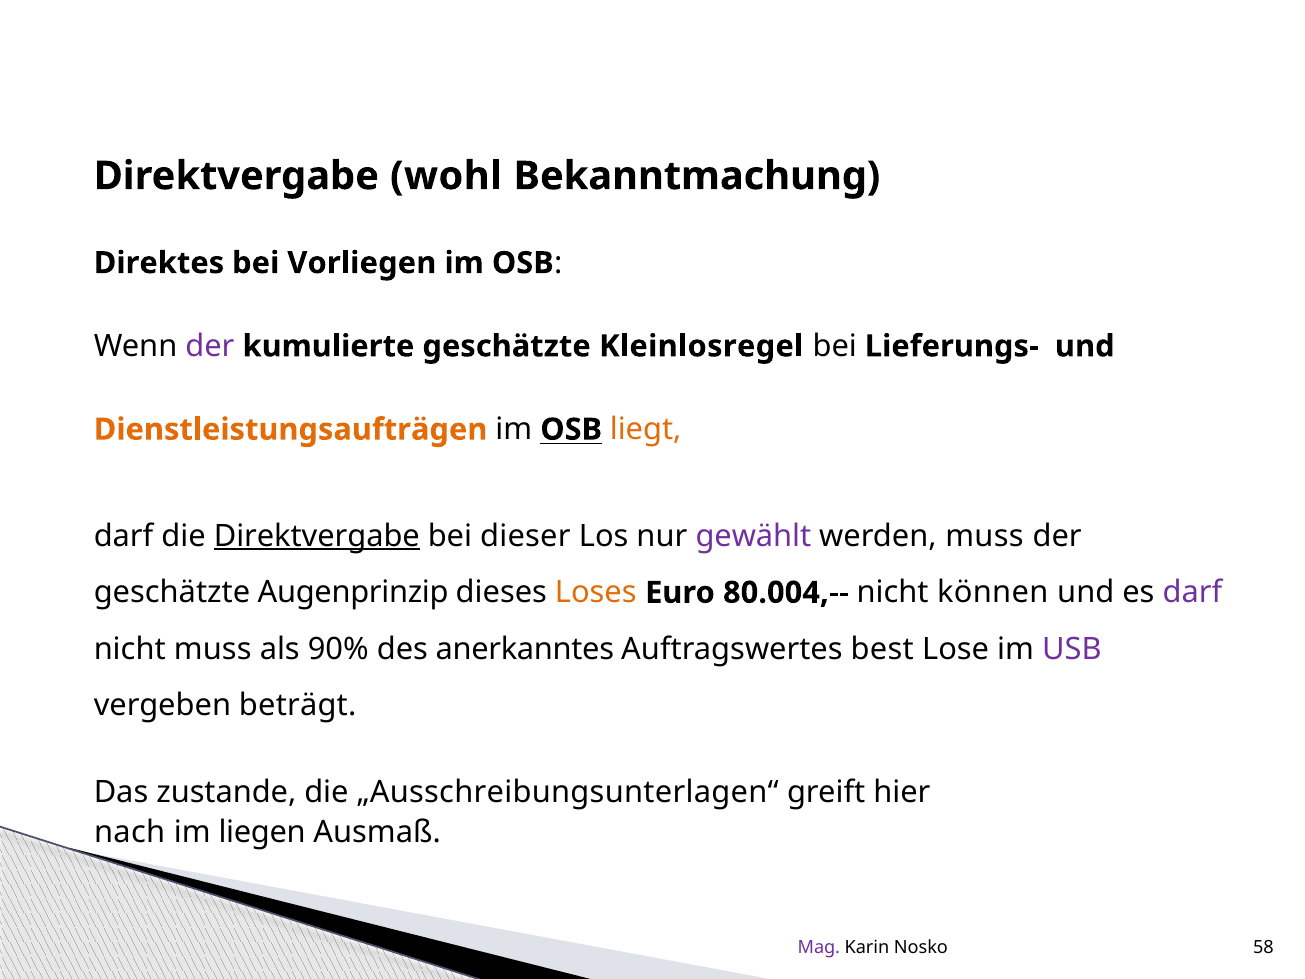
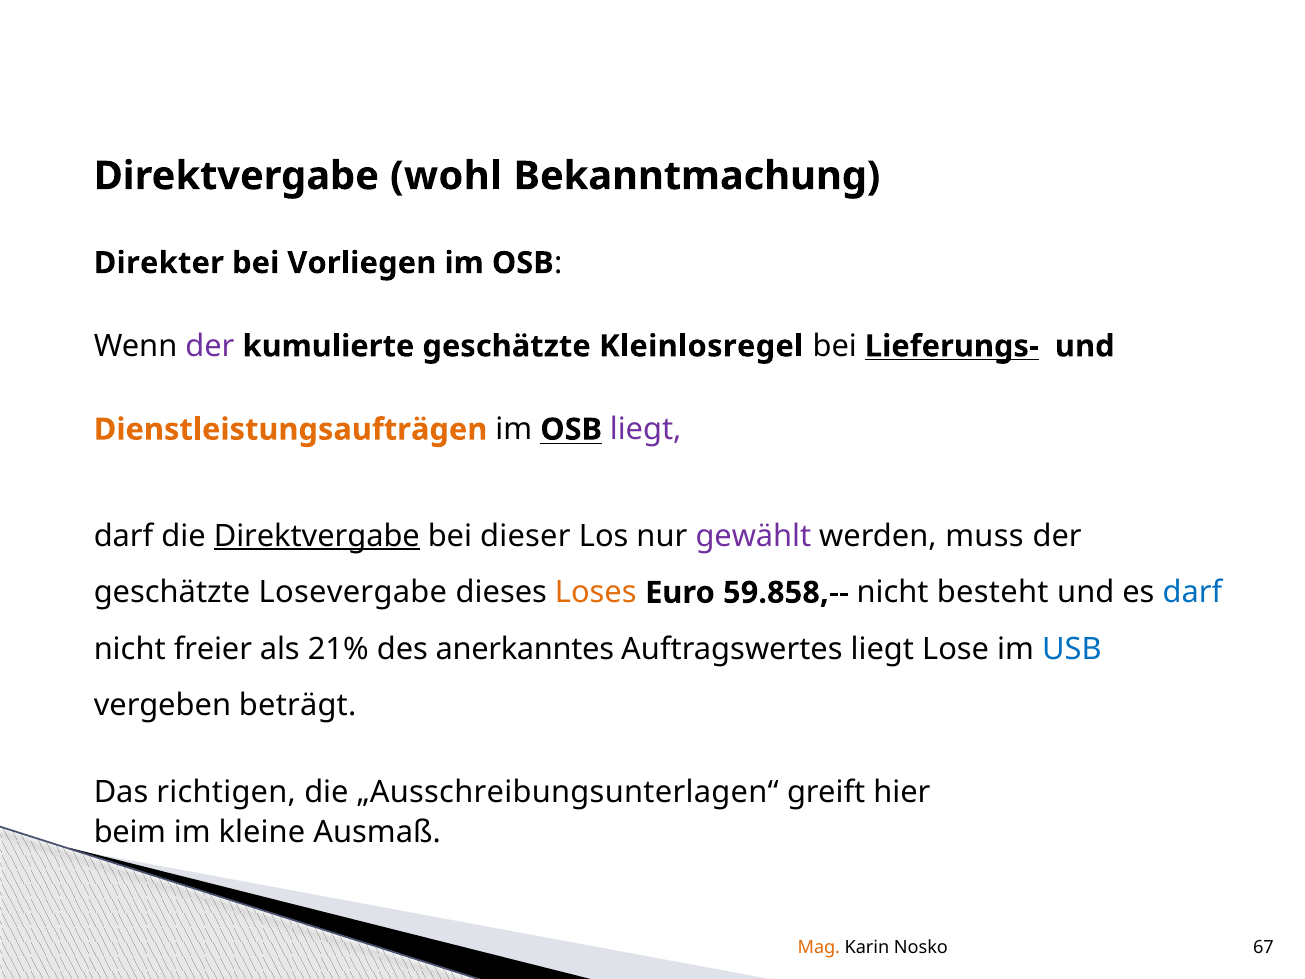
Direktes: Direktes -> Direkter (159, 263)
Lieferungs- underline: none -> present (952, 346)
liegt colour: orange -> purple (646, 429)
Augenprinzip: Augenprinzip -> Losevergabe (353, 592)
80.004,--: 80.004,-- -> 59.858,-- (786, 592)
können: können -> besteht (993, 592)
darf colour: purple -> blue (1192, 592)
nicht muss: muss -> freier (213, 649)
90%: 90% -> 21% (338, 649)
Auftragswertes best: best -> liegt (882, 649)
USB colour: purple -> blue (1072, 649)
zustande: zustande -> richtigen (226, 793)
nach: nach -> beim (130, 832)
liegen: liegen -> kleine (262, 832)
Mag colour: purple -> orange (819, 948)
58: 58 -> 67 (1263, 948)
